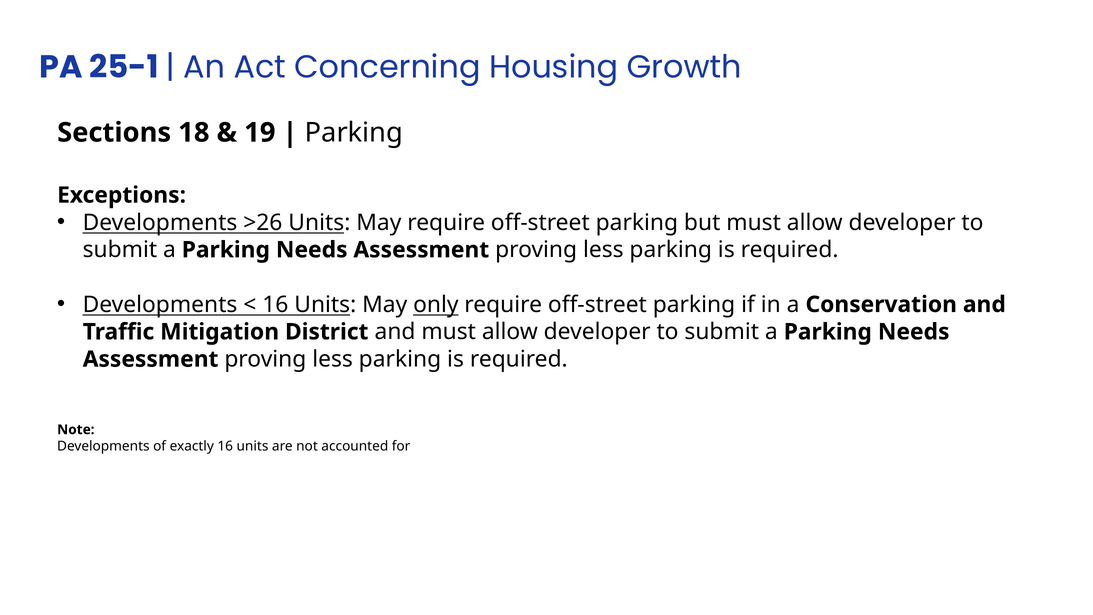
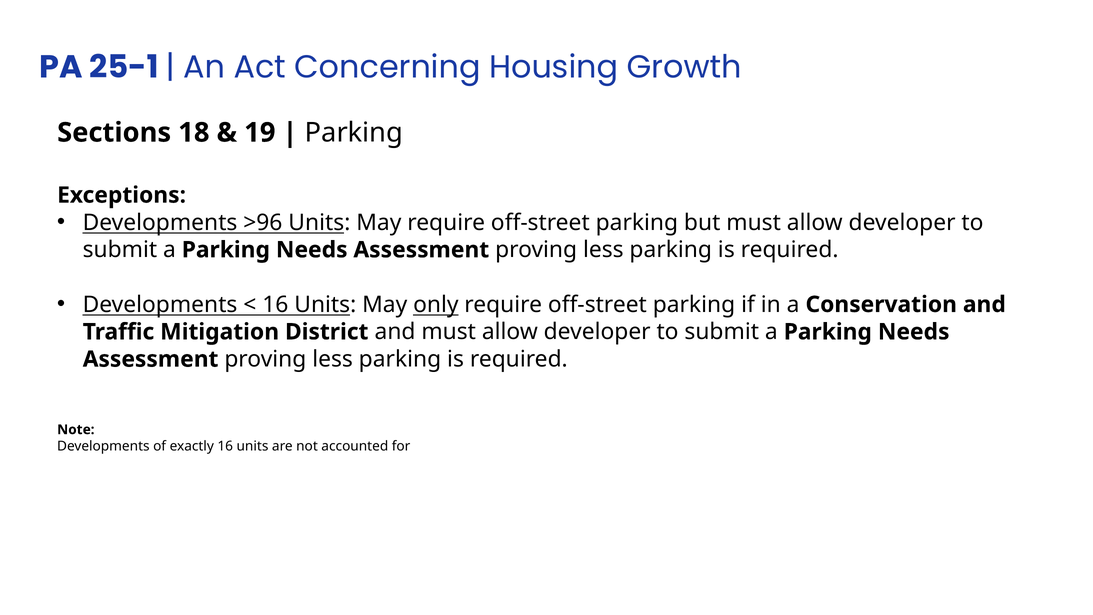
>26: >26 -> >96 (263, 222)
